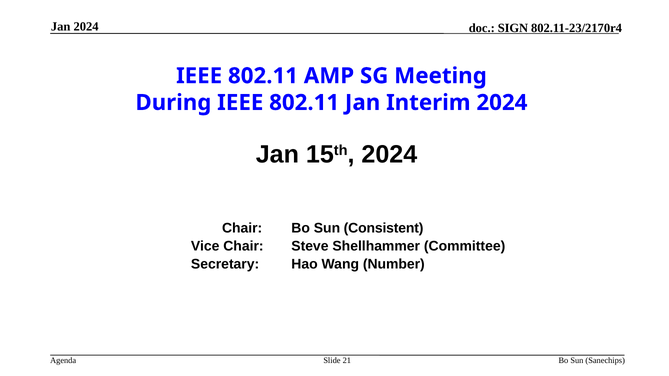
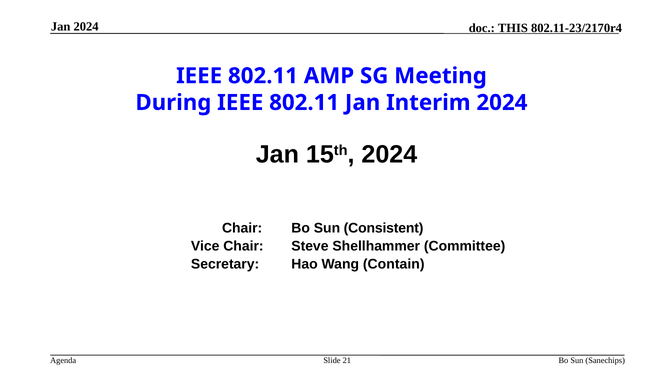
SIGN: SIGN -> THIS (513, 28)
Number: Number -> Contain (394, 264)
